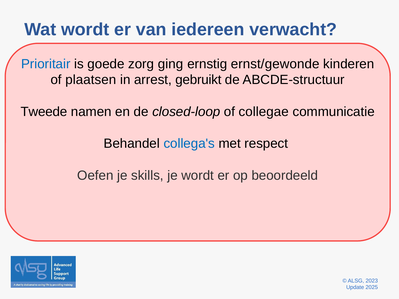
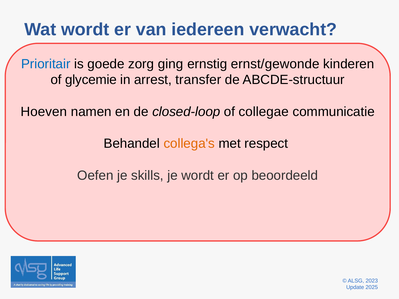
plaatsen: plaatsen -> glycemie (91, 80)
gebruikt: gebruikt -> transfer (198, 80)
Tweede: Tweede -> Hoeven (44, 112)
collega's colour: blue -> orange (189, 144)
